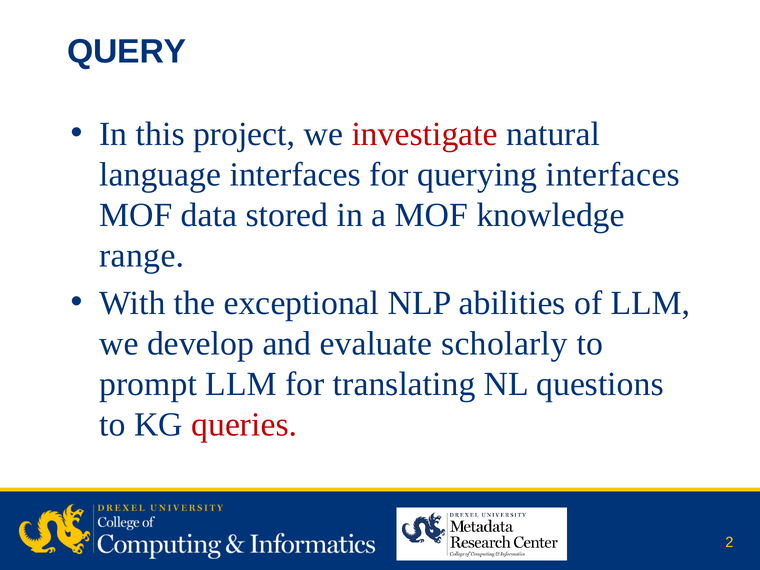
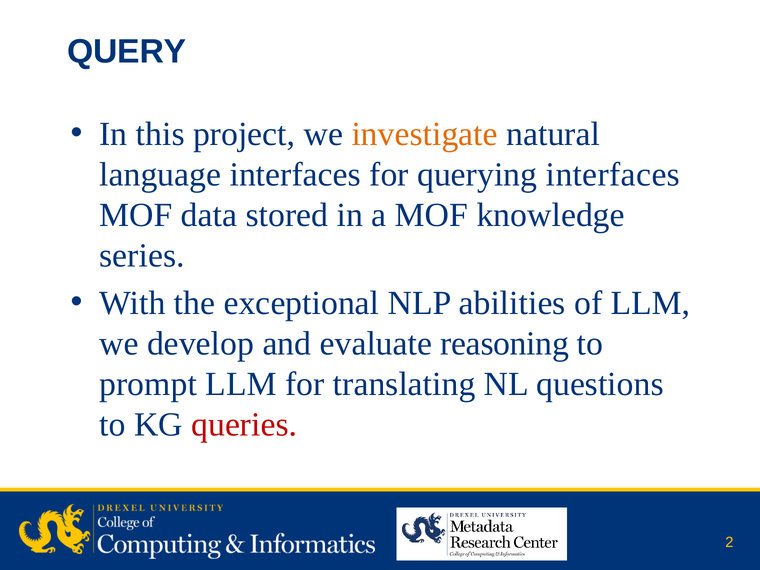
investigate colour: red -> orange (425, 134)
range: range -> series (142, 256)
scholarly: scholarly -> reasoning (505, 344)
